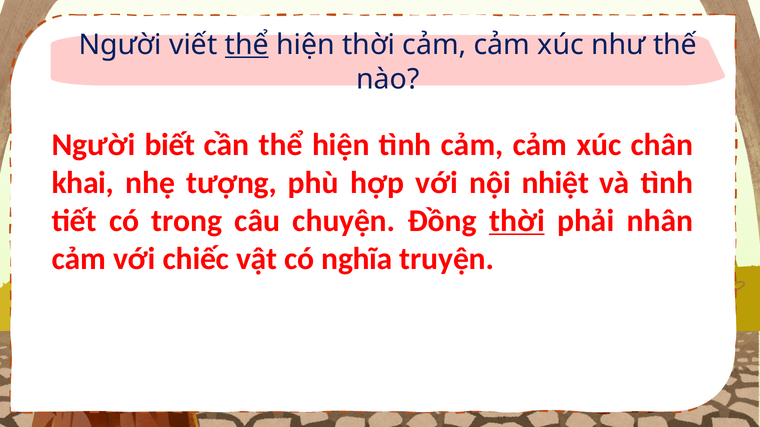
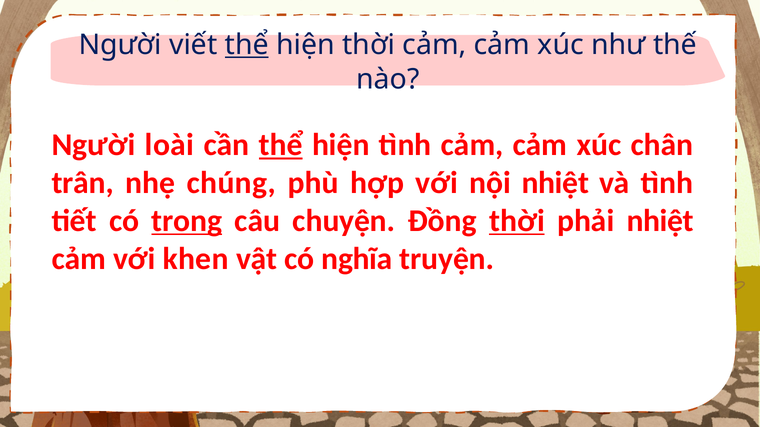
biết: biết -> loài (170, 145)
thể underline: none -> present (281, 145)
khai: khai -> trân (83, 183)
tượng: tượng -> chúng (231, 183)
trong underline: none -> present (187, 221)
phải nhân: nhân -> nhiệt (660, 221)
chiếc: chiếc -> khen (196, 259)
